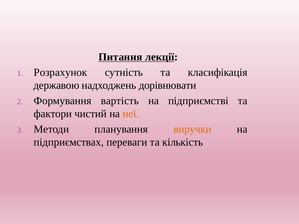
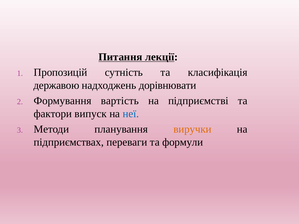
Розрахунок: Розрахунок -> Пропозицій (61, 72)
чистий: чистий -> випуск (91, 114)
неї colour: orange -> blue (131, 114)
кількість: кількість -> формули (183, 142)
